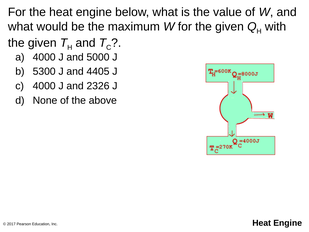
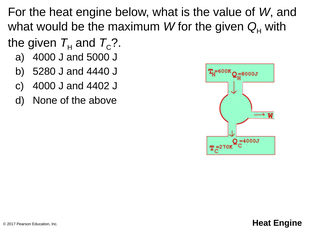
5300: 5300 -> 5280 (44, 71)
4405: 4405 -> 4440 (98, 71)
2326: 2326 -> 4402 (98, 86)
